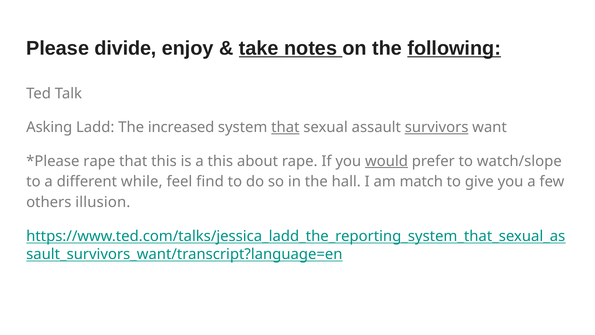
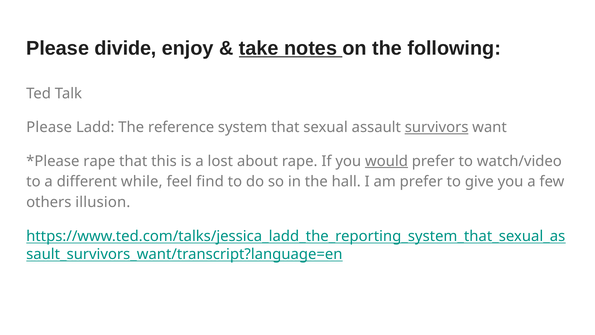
following underline: present -> none (454, 48)
Asking: Asking -> Please (49, 127)
increased: increased -> reference (181, 127)
that underline: present -> none (285, 127)
a this: this -> lost (220, 161)
watch/slope: watch/slope -> watch/video (519, 161)
am match: match -> prefer (421, 182)
